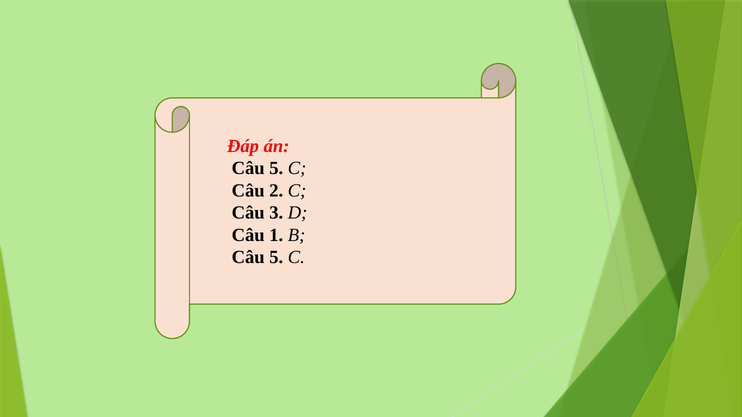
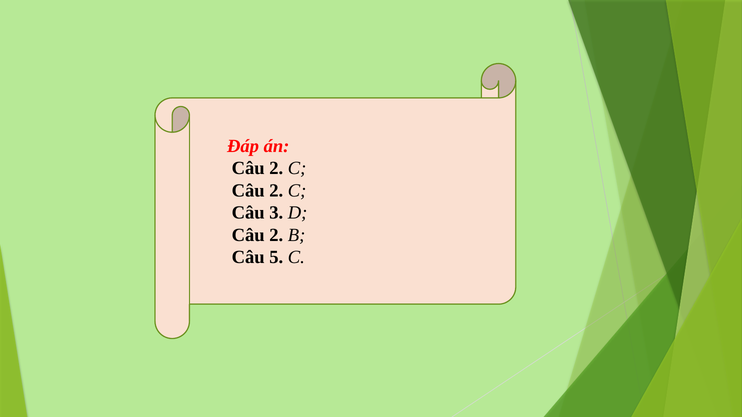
5: 5 -> 2 (276, 168)
1: 1 -> 2 (276, 235)
